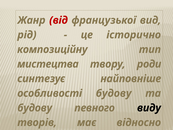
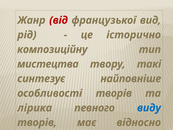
роди: роди -> такі (149, 64)
особливості будову: будову -> творів (114, 93)
будову: будову -> лірика (35, 108)
виду colour: black -> blue (149, 108)
